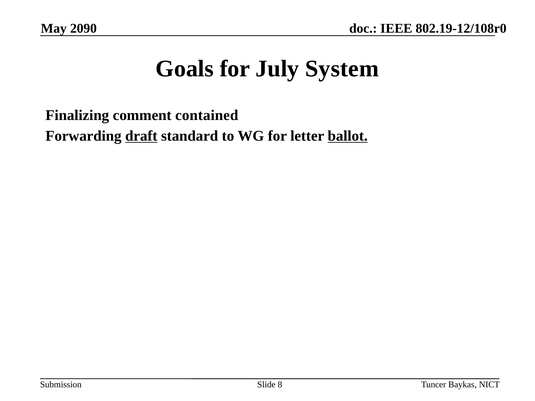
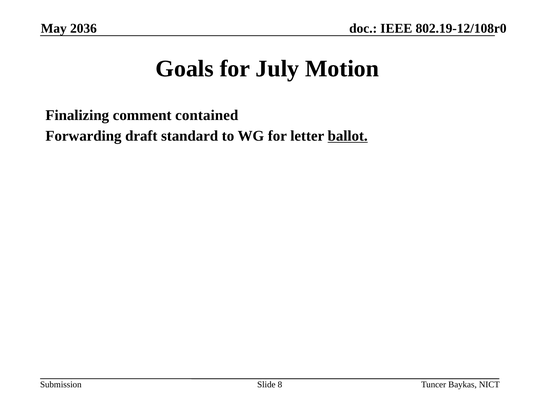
2090: 2090 -> 2036 (83, 29)
System: System -> Motion (342, 69)
draft underline: present -> none (141, 136)
